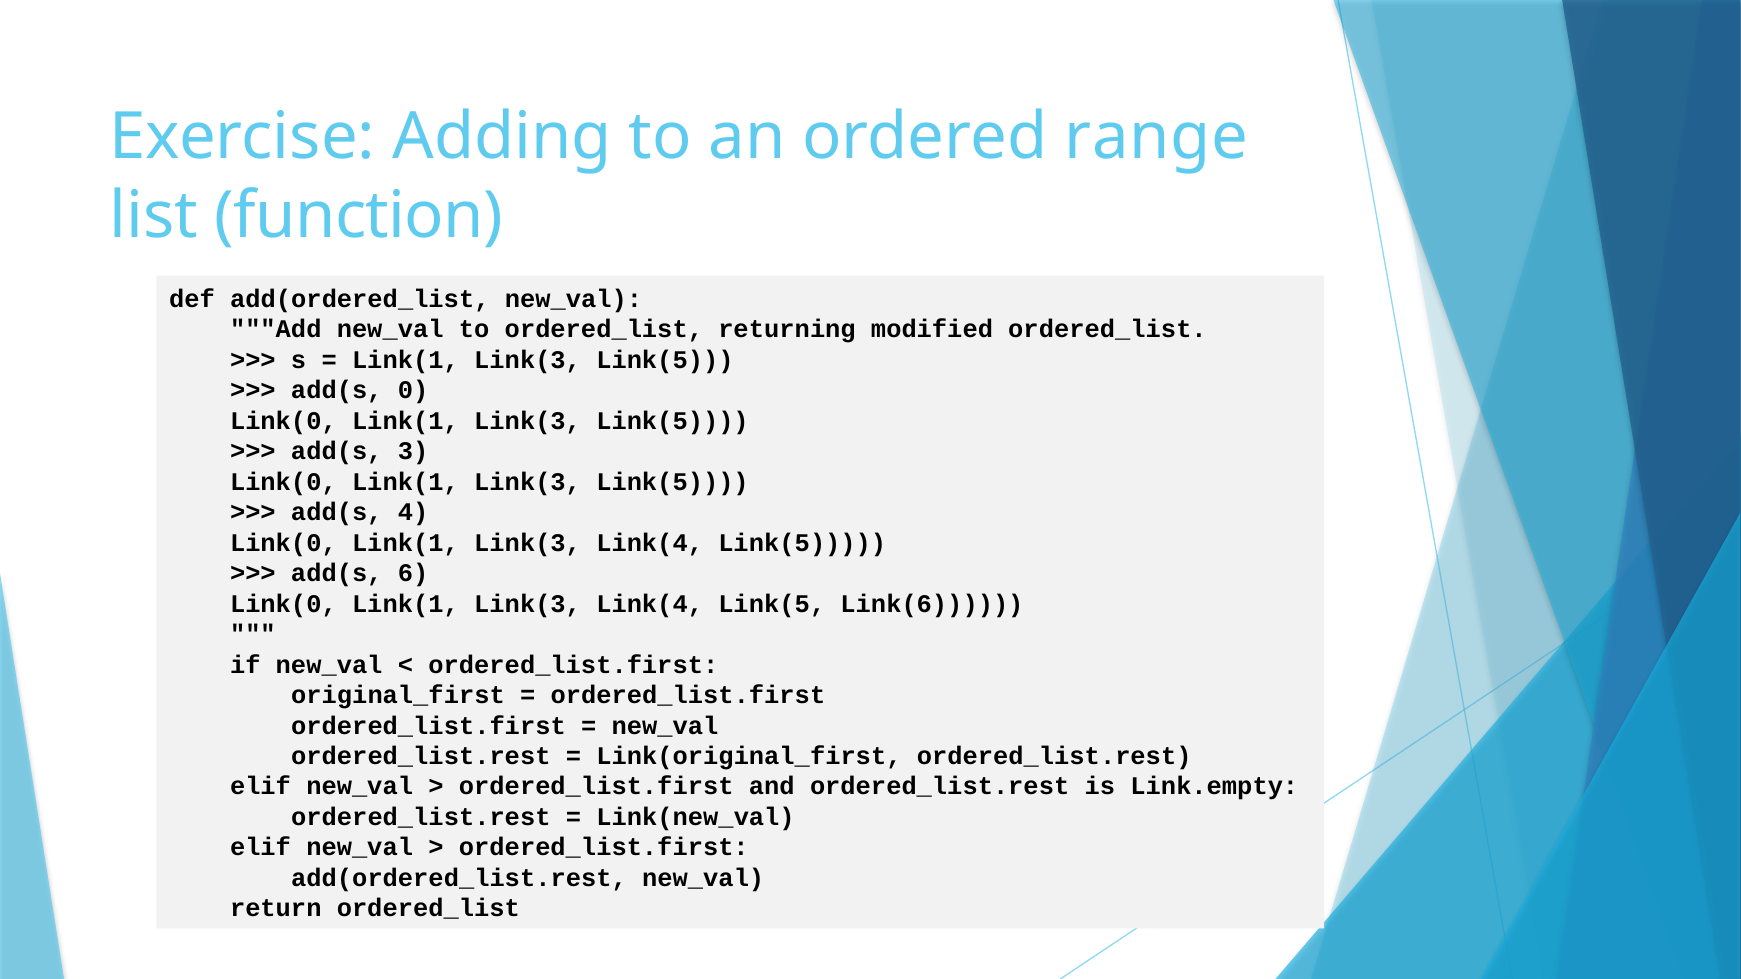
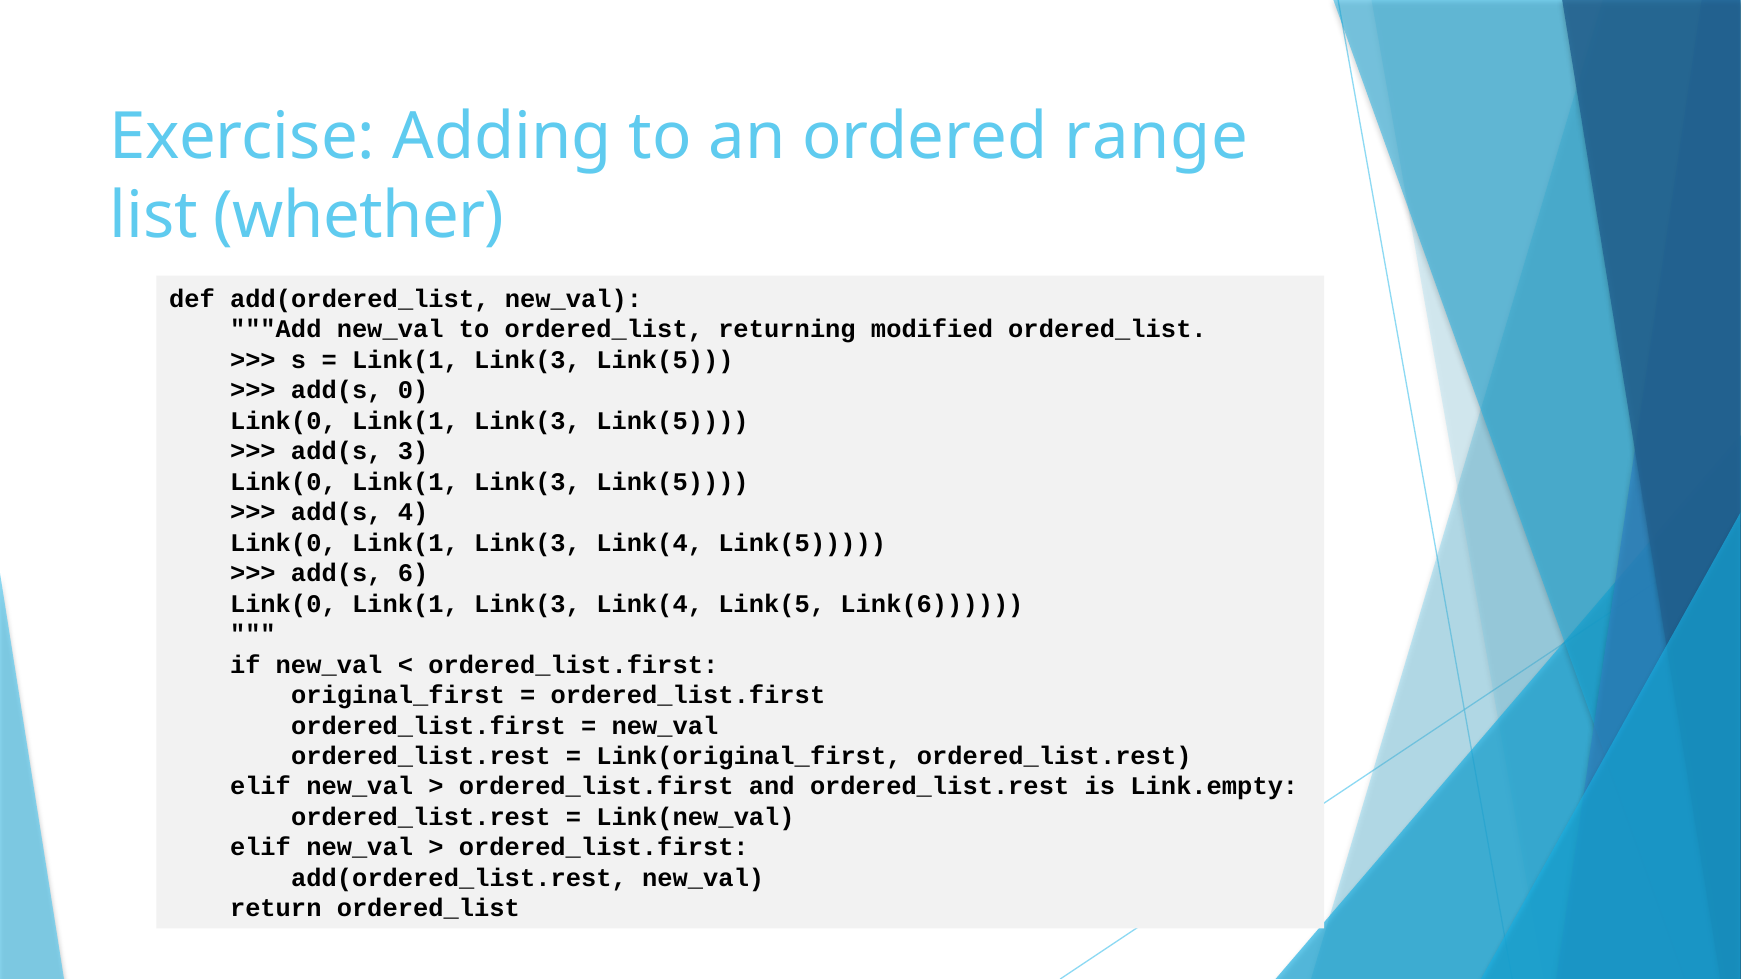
function: function -> whether (359, 216)
